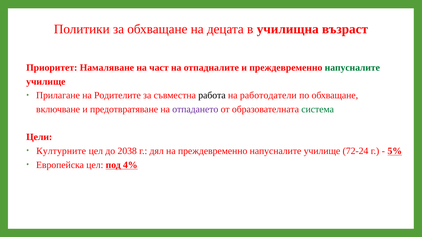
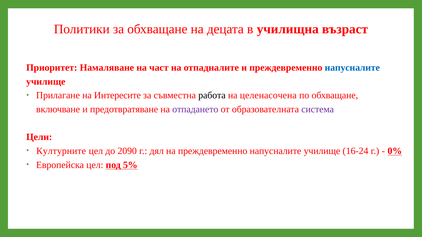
напусналите colour: green -> blue (352, 68)
Родителите: Родителите -> Интересите (118, 96)
работодатели: работодатели -> целенасочена (268, 96)
система colour: green -> purple (318, 109)
2038: 2038 -> 2090 (127, 151)
72-24: 72-24 -> 16-24 (356, 151)
5%: 5% -> 0% (395, 151)
4%: 4% -> 5% (130, 165)
